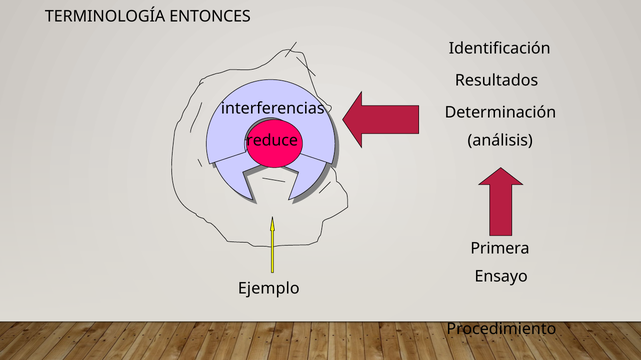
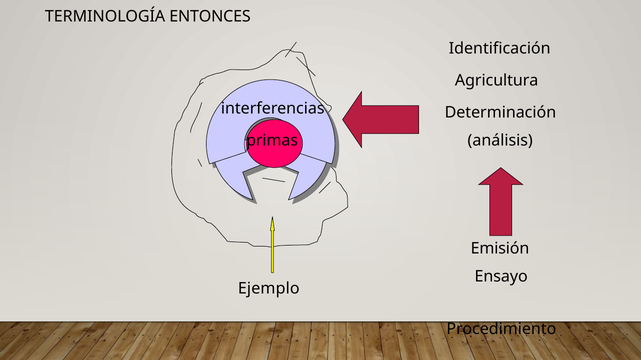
Resultados: Resultados -> Agricultura (497, 81)
reduce: reduce -> primas (272, 141)
Primera: Primera -> Emisión (500, 249)
